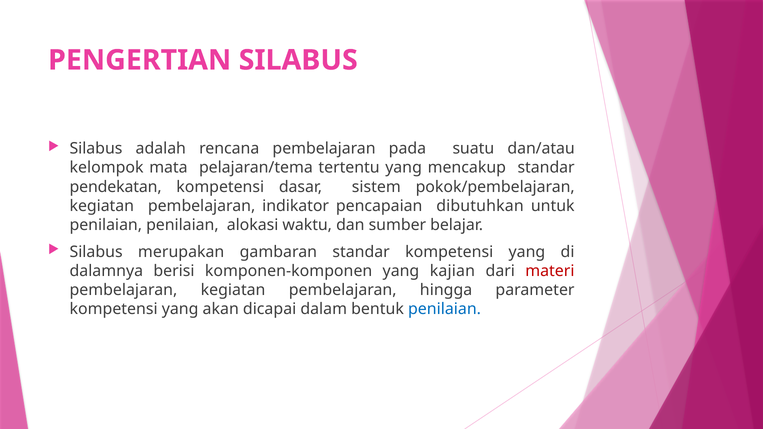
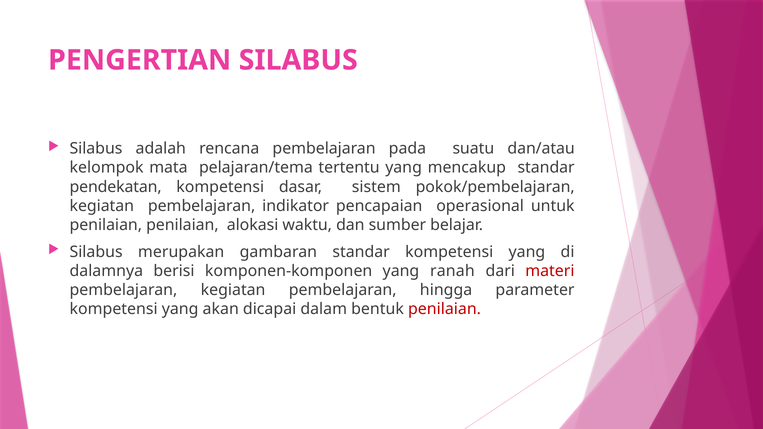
dibutuhkan: dibutuhkan -> operasional (480, 206)
kajian: kajian -> ranah (452, 271)
penilaian colour: blue -> red (445, 309)
